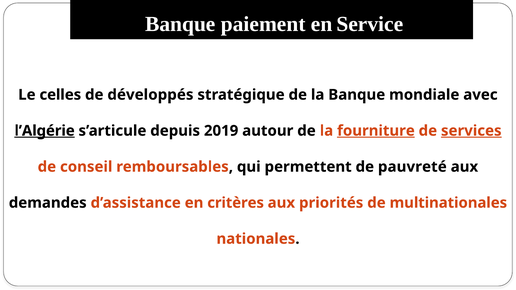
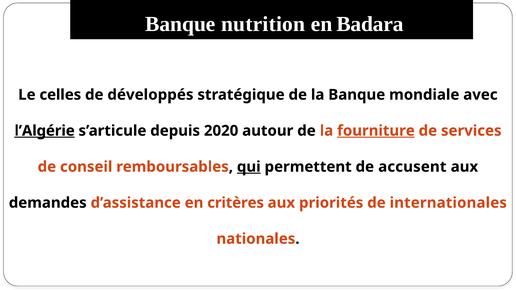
paiement: paiement -> nutrition (263, 24)
Service: Service -> Badara (370, 24)
2019: 2019 -> 2020 (221, 131)
services underline: present -> none (471, 131)
qui underline: none -> present (249, 167)
pauvreté: pauvreté -> accusent (412, 167)
multinationales: multinationales -> internationales (448, 203)
